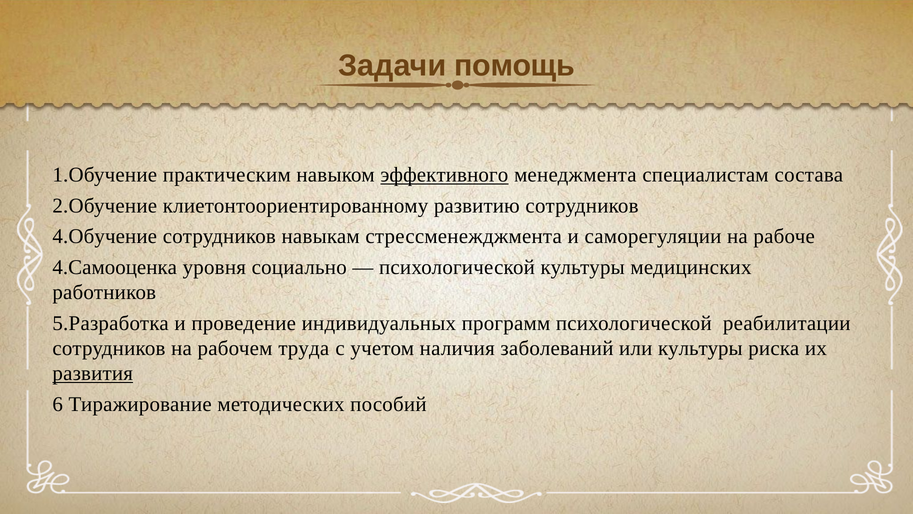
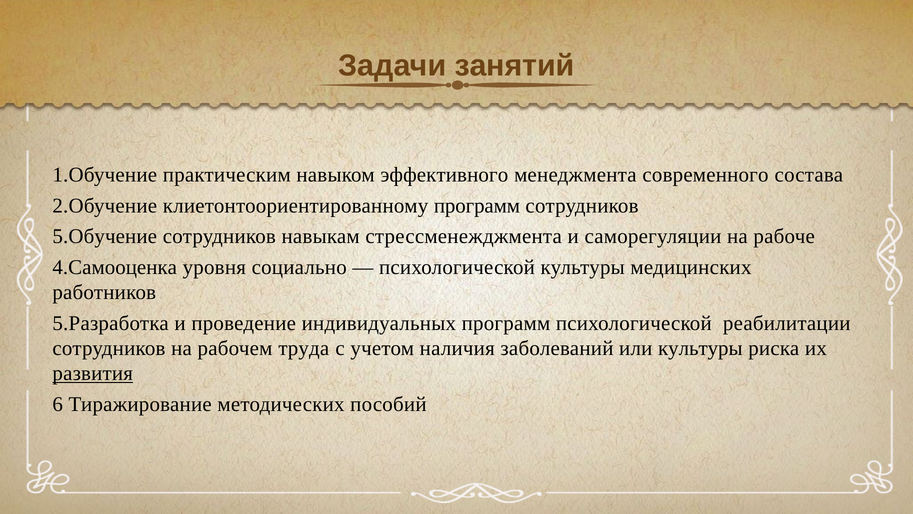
помощь: помощь -> занятий (515, 65)
эффективного underline: present -> none (444, 175)
специалистам: специалистам -> современного (705, 175)
клиетонтоориентированному развитию: развитию -> программ (477, 206)
4.Обучение: 4.Обучение -> 5.Обучение (105, 236)
